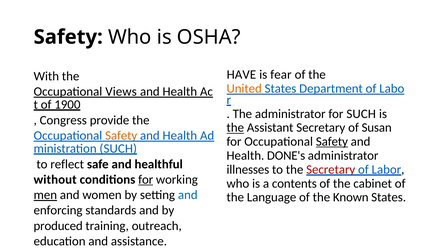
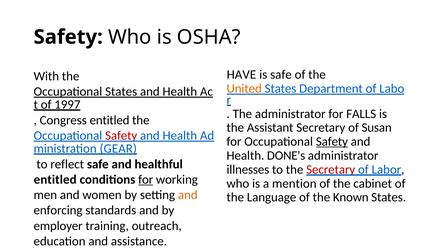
is fear: fear -> safe (281, 75)
Occupational Views: Views -> States (121, 92)
1900: 1900 -> 1997 (67, 105)
for SUCH: SUCH -> FALLS (361, 114)
Congress provide: provide -> entitled (110, 120)
the underline: present -> none (235, 128)
Safety colour: orange -> red (121, 136)
SUCH: SUCH -> GEAR (118, 148)
without: without -> entitled (55, 180)
contents: contents -> mention (294, 183)
men underline: present -> none (45, 195)
and colour: blue -> orange (188, 195)
produced: produced -> employer (58, 226)
